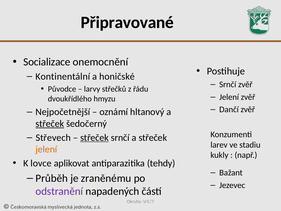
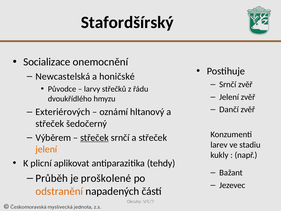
Připravované: Připravované -> Stafordšírský (127, 22)
Kontinentální: Kontinentální -> Newcastelská (63, 76)
Nejpočetnější: Nejpočetnější -> Exteriérových (63, 112)
střeček underline: present -> none (50, 124)
Střevech: Střevech -> Výběrem (53, 137)
lovce: lovce -> plicní (41, 163)
zraněnému: zraněnému -> proškolené (106, 178)
odstranění colour: purple -> orange (59, 191)
